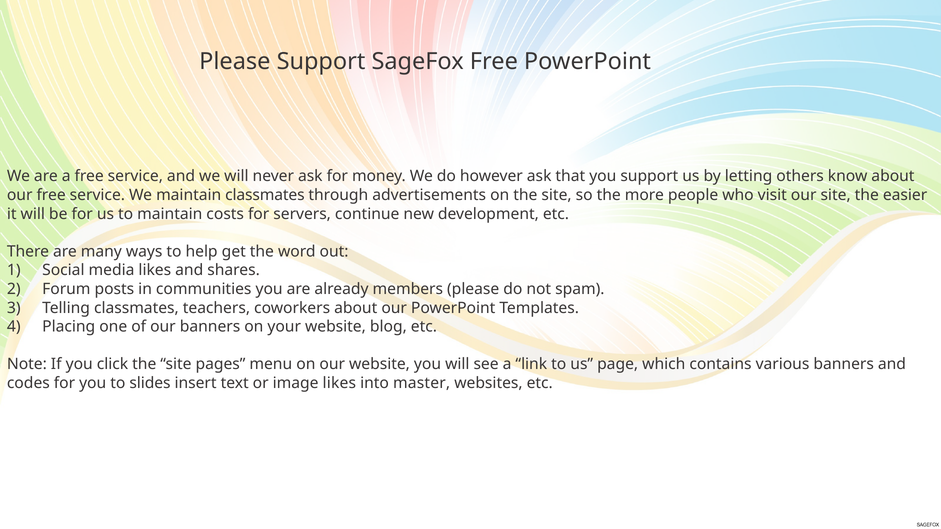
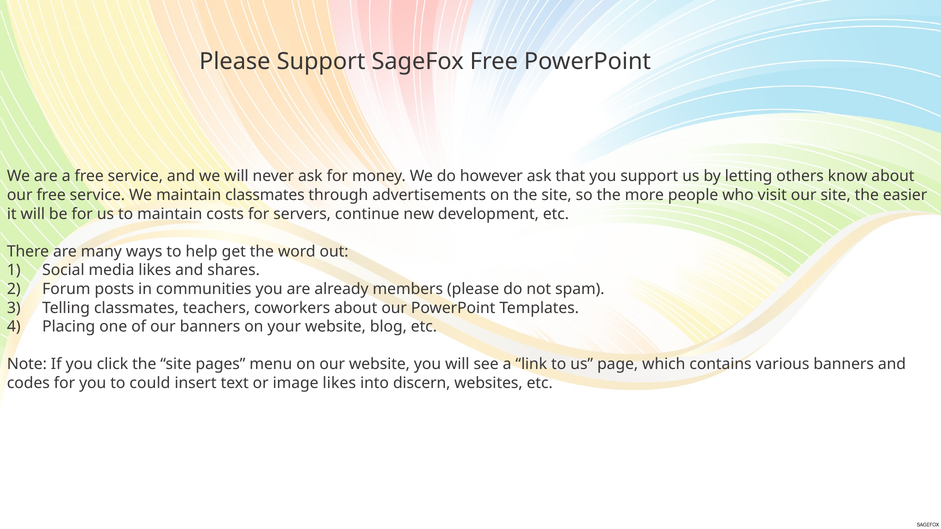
slides: slides -> could (150, 383)
master: master -> discern (422, 383)
